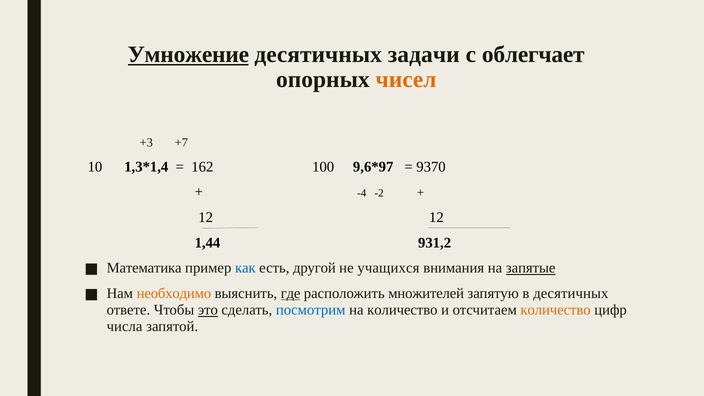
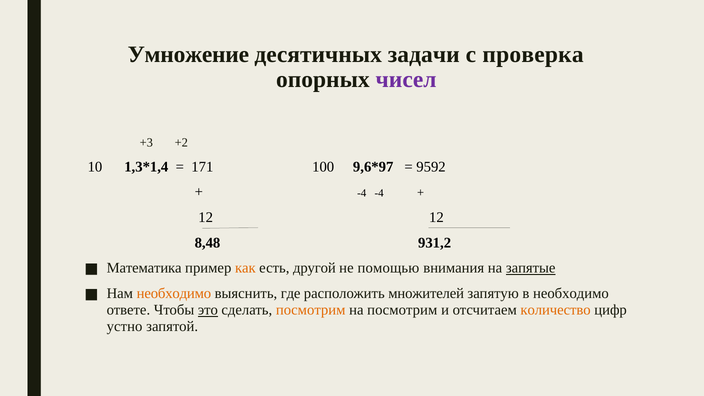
Умножение underline: present -> none (188, 55)
облегчает: облегчает -> проверка (533, 55)
чисел colour: orange -> purple (406, 80)
+7: +7 -> +2 (181, 143)
162: 162 -> 171 (202, 167)
9370: 9370 -> 9592 (431, 167)
-4 -2: -2 -> -4 (379, 193)
1,44: 1,44 -> 8,48 (207, 243)
как colour: blue -> orange (245, 268)
учащихся: учащихся -> помощью (388, 268)
где underline: present -> none (291, 293)
в десятичных: десятичных -> необходимо (571, 293)
посмотрим colour: blue -> orange (311, 310)
на количество: количество -> посмотрим (402, 310)
числа: числа -> устно (125, 327)
